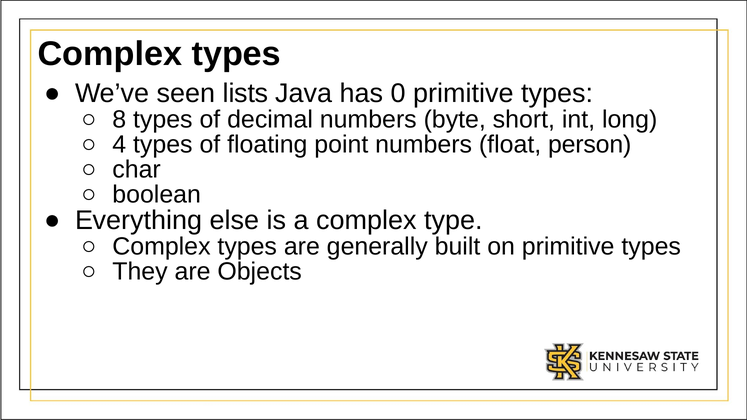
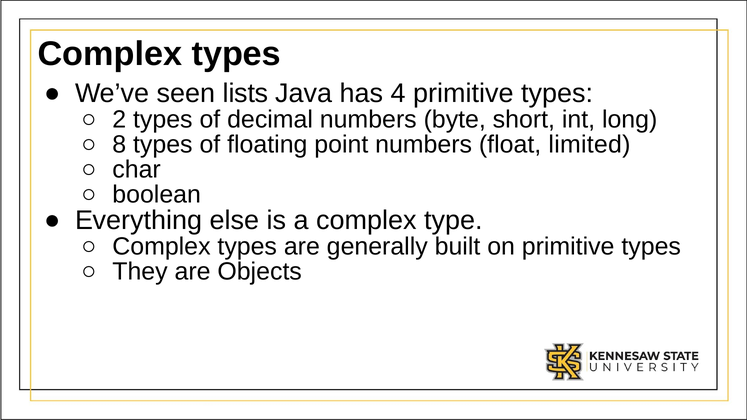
0: 0 -> 4 (398, 93)
8: 8 -> 2 (119, 119)
4: 4 -> 8 (119, 144)
person: person -> limited (589, 144)
